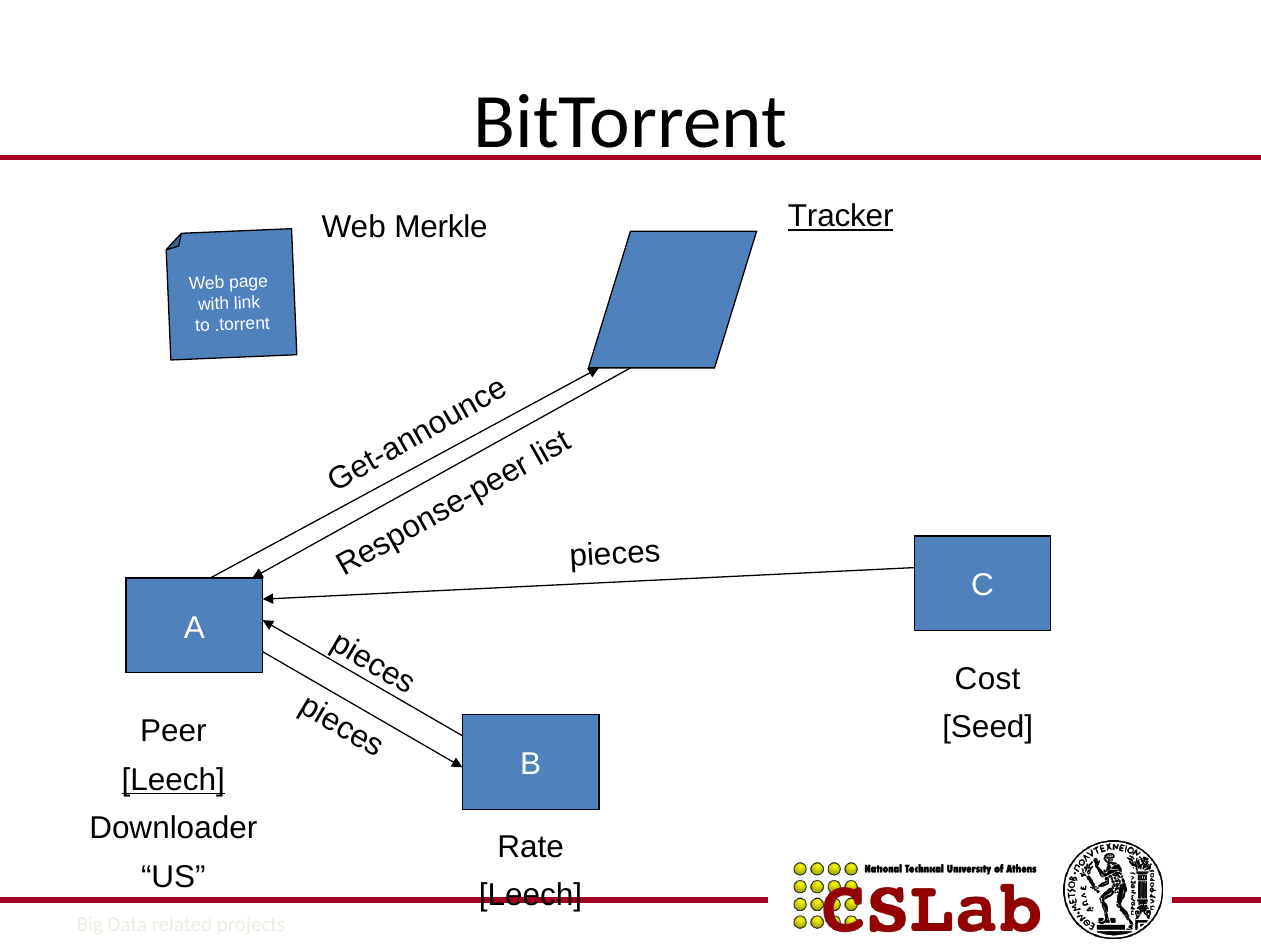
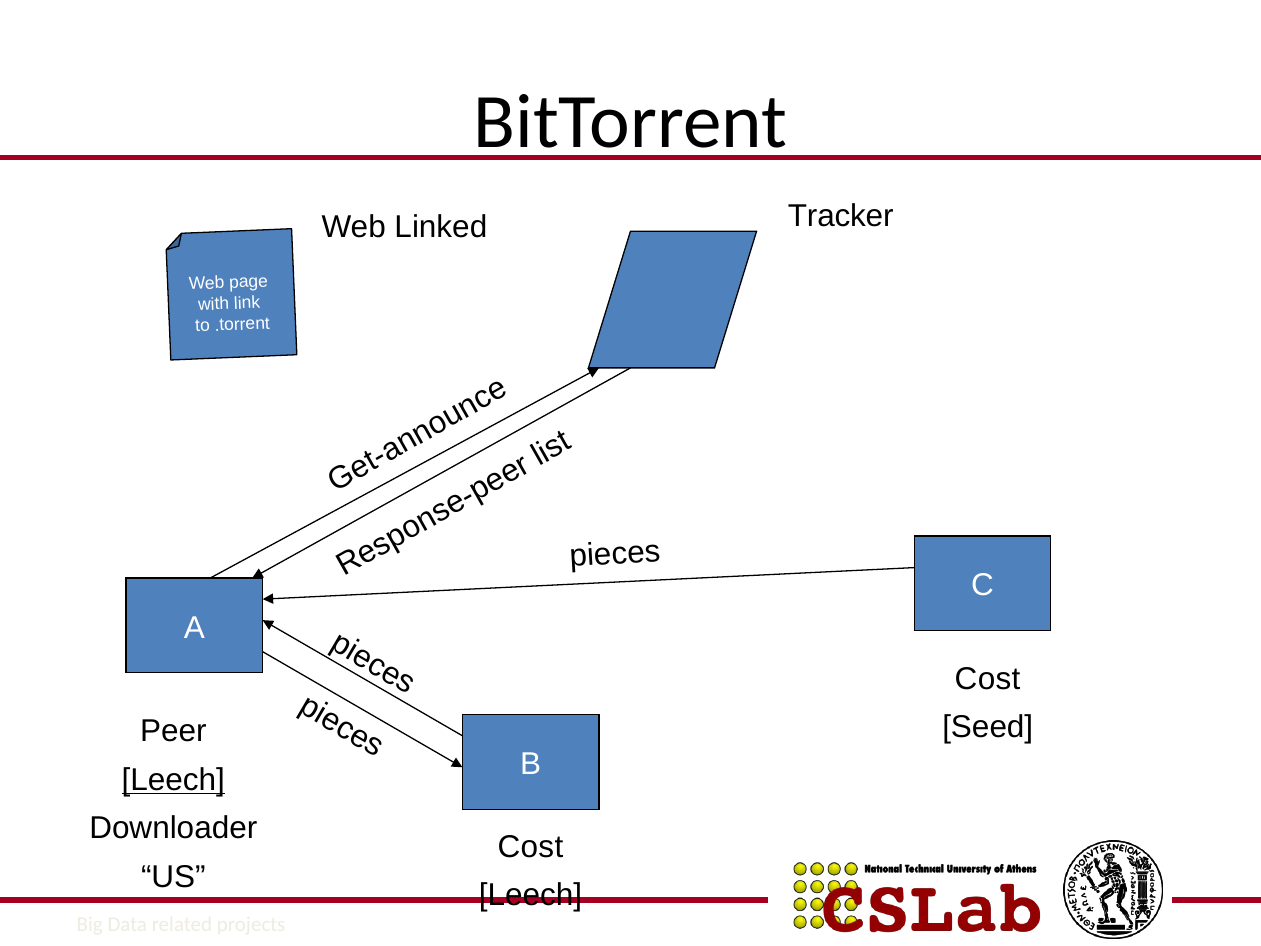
Tracker underline: present -> none (841, 216)
Merkle: Merkle -> Linked (441, 227)
Rate: Rate -> Cost (530, 847)
